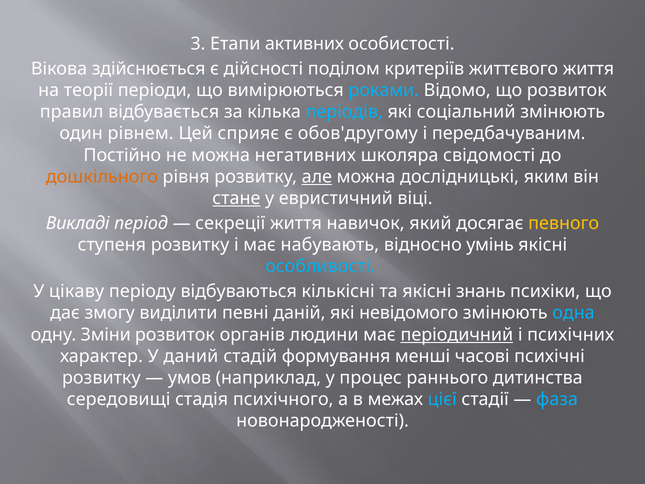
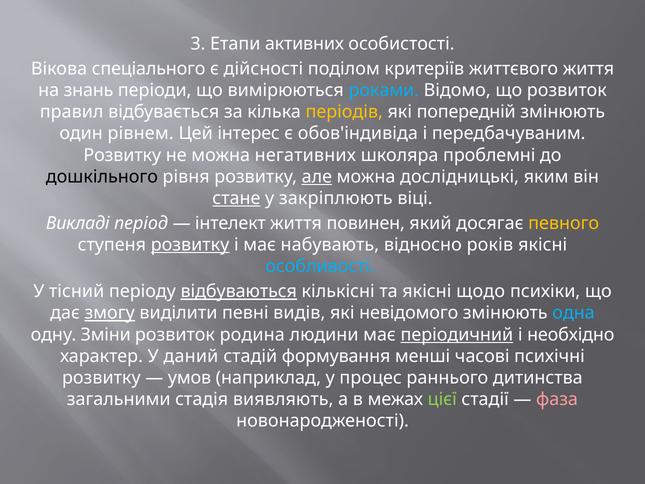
здійснюється: здійснюється -> спеціального (149, 69)
теорії: теорії -> знань (89, 90)
періодів colour: light blue -> yellow (344, 112)
соціальний: соціальний -> попередній (466, 112)
сприяє: сприяє -> інтерес (249, 133)
обов'другому: обов'другому -> обов'індивіда (358, 133)
Постійно: Постійно -> Розвитку (122, 155)
свідомості: свідомості -> проблемні (489, 155)
дошкільного colour: orange -> black (102, 177)
евристичний: евристичний -> закріплюють (336, 198)
секреції: секреції -> інтелект (230, 223)
навичок: навичок -> повинен (366, 223)
розвитку underline: none -> present (190, 245)
умінь: умінь -> років (490, 245)
цікаву: цікаву -> тісний (77, 291)
відбуваються underline: none -> present (239, 291)
знань: знань -> щодо (481, 291)
змогу underline: none -> present (110, 313)
даній: даній -> видів (299, 313)
органів: органів -> родина (252, 334)
психічних: психічних -> необхідно (571, 334)
середовищі: середовищі -> загальними (119, 399)
психічного: психічного -> виявляють (283, 399)
цієї colour: light blue -> light green (442, 399)
фаза colour: light blue -> pink (557, 399)
